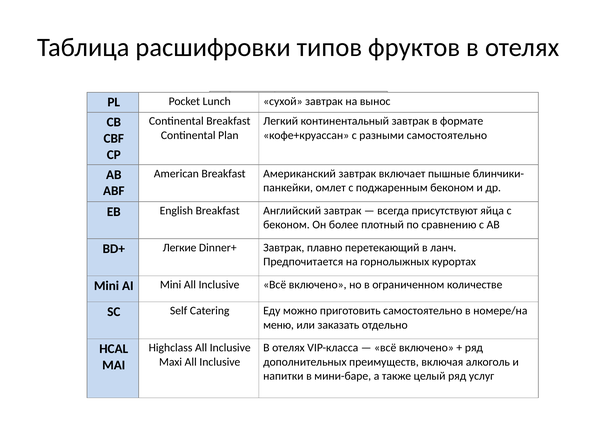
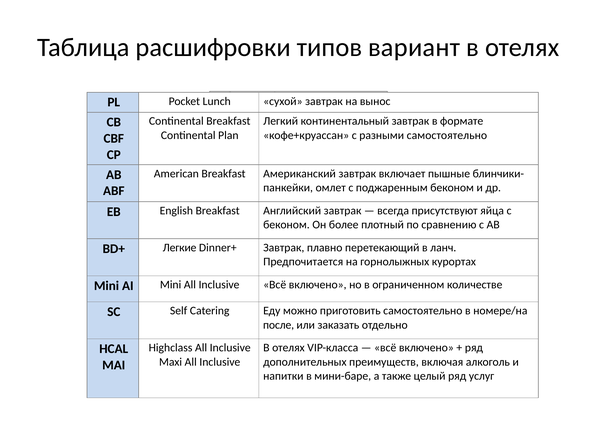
фруктов: фруктов -> вариант (414, 48)
меню: меню -> после (279, 325)
